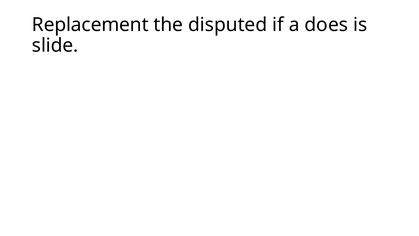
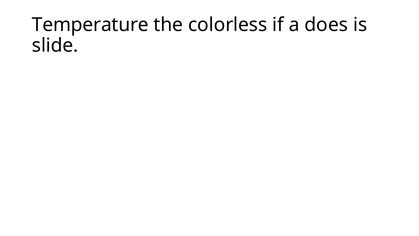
Replacement: Replacement -> Temperature (90, 25)
disputed: disputed -> colorless (228, 25)
